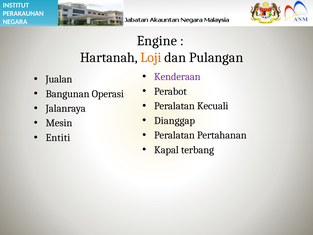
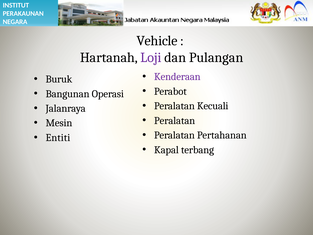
Engine: Engine -> Vehicle (157, 41)
Loji colour: orange -> purple (151, 58)
Jualan: Jualan -> Buruk (59, 79)
Dianggap: Dianggap -> Peralatan (175, 120)
